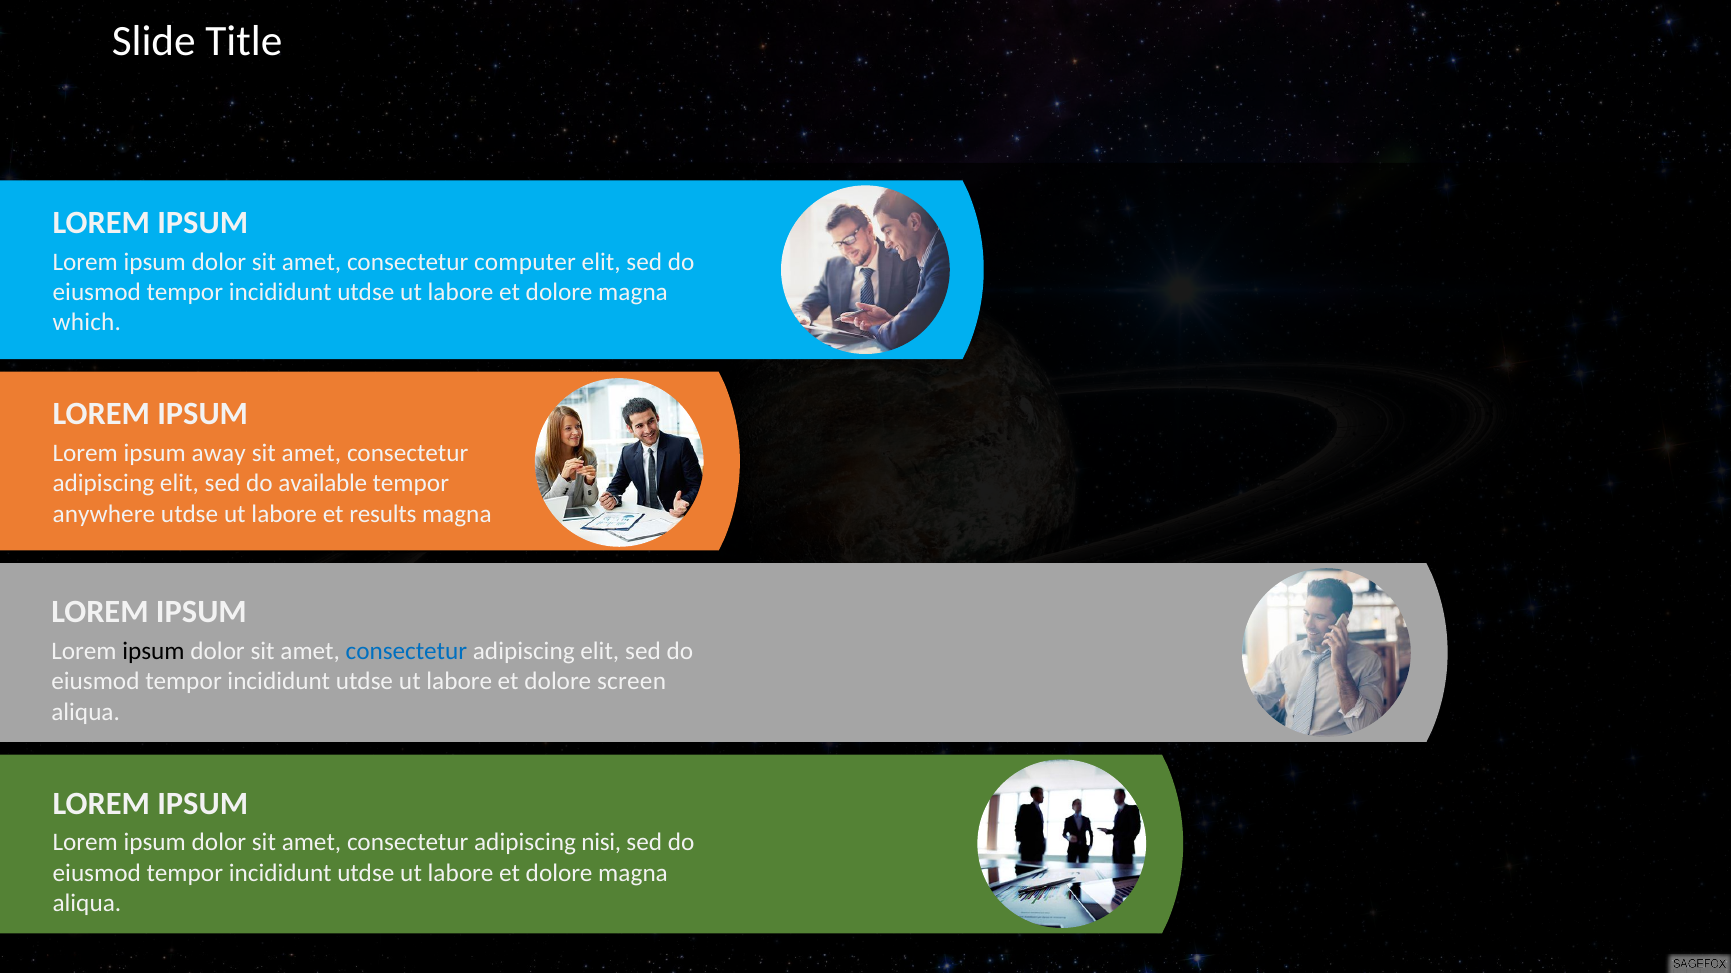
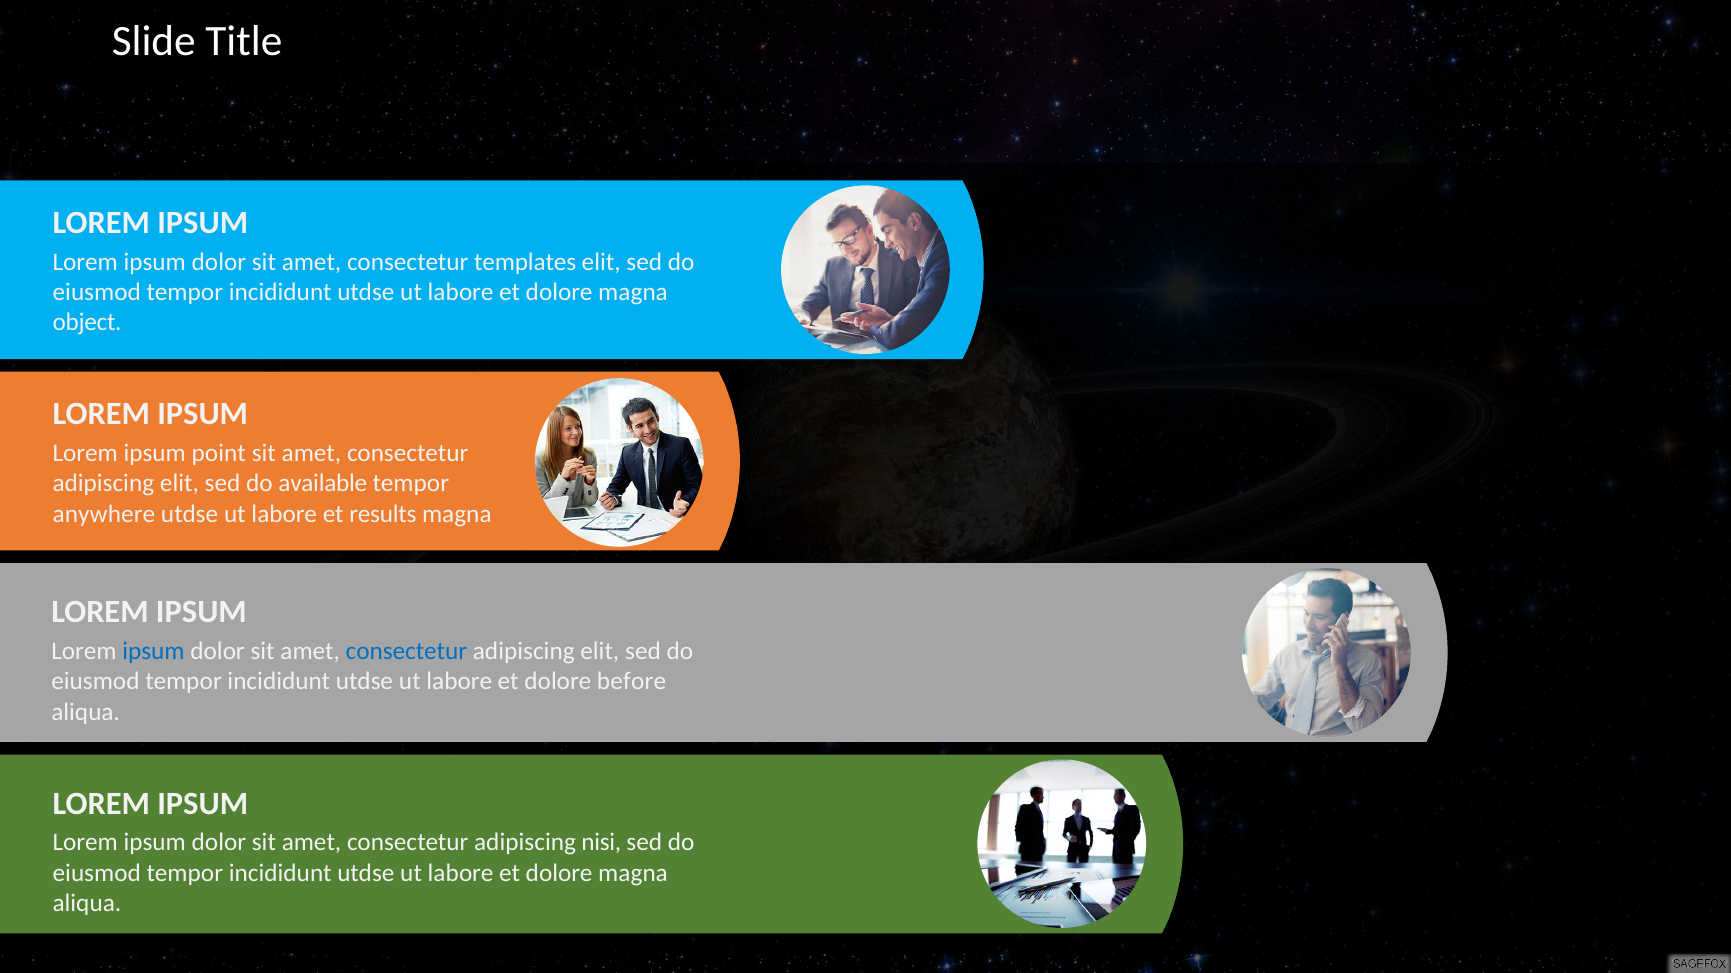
computer: computer -> templates (525, 262)
which: which -> object (87, 323)
away: away -> point (219, 454)
ipsum colour: black -> blue (153, 652)
screen: screen -> before (632, 682)
